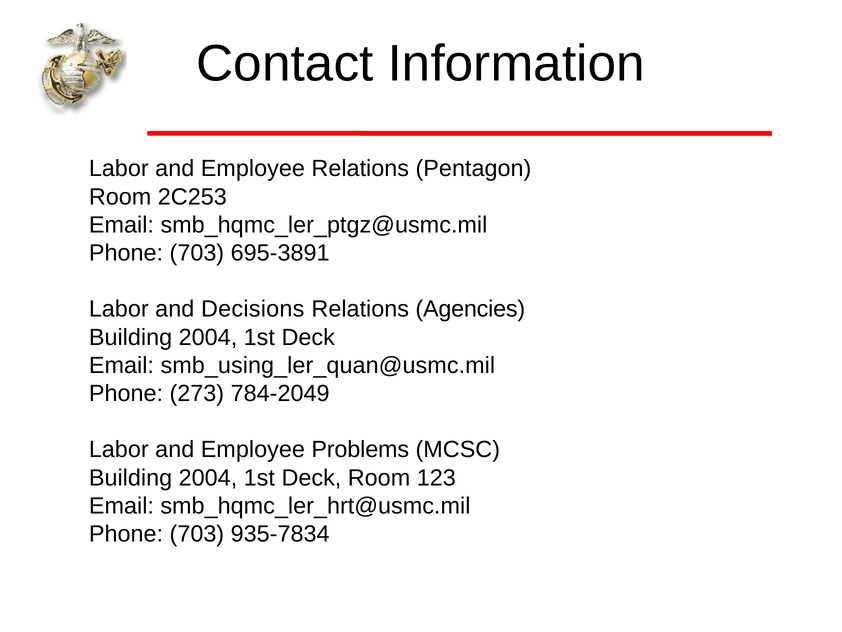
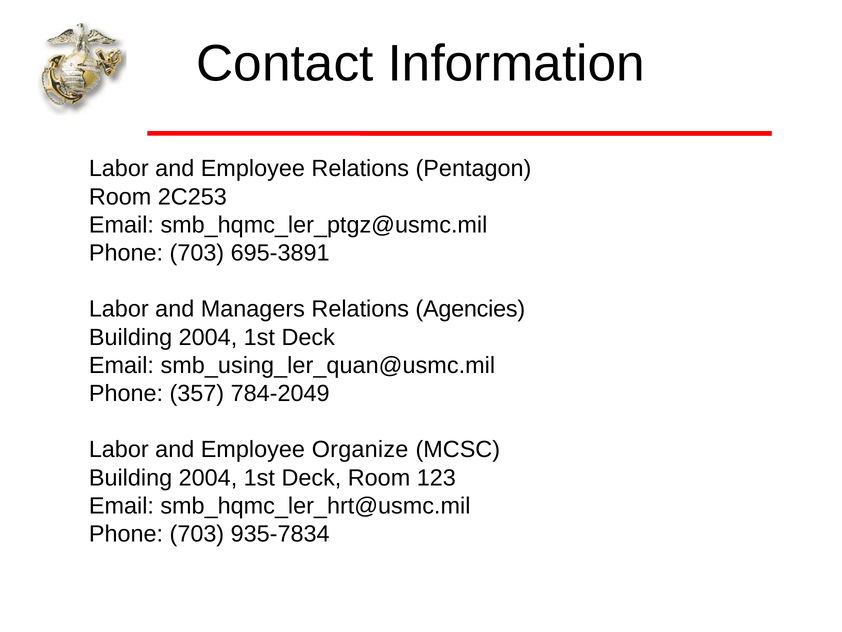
Decisions: Decisions -> Managers (253, 309)
273: 273 -> 357 (197, 393)
Problems: Problems -> Organize (360, 449)
